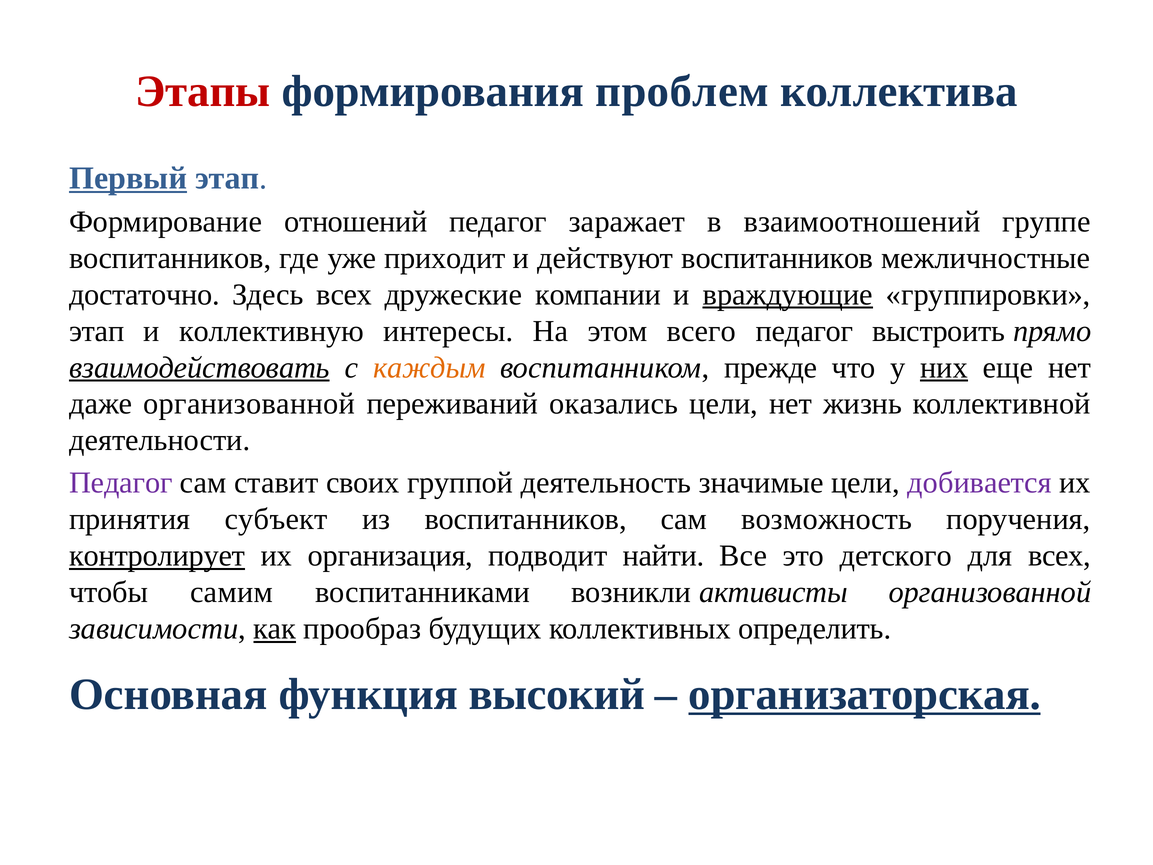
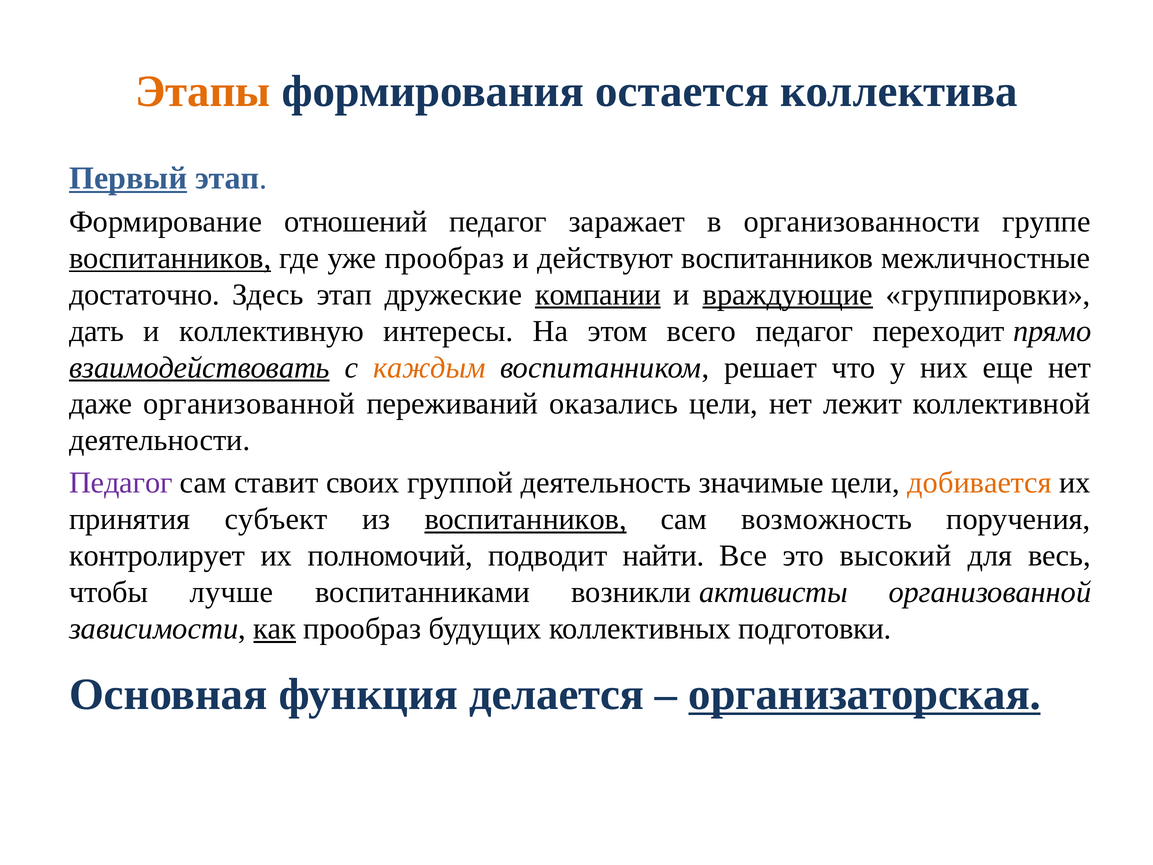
Этапы colour: red -> orange (203, 91)
проблем: проблем -> остается (682, 91)
взаимоотношений: взаимоотношений -> организованности (862, 222)
воспитанников underline: none -> present (170, 258)
уже приходит: приходит -> прообраз (445, 258)
Здесь всех: всех -> этап (344, 294)
компании underline: none -> present (598, 294)
этап: этап -> дать (97, 331)
выстроить: выстроить -> переходит (939, 331)
прежде: прежде -> решает (771, 367)
них underline: present -> none (944, 367)
жизнь: жизнь -> лежит (863, 404)
добивается colour: purple -> orange (980, 483)
воспитанников underline: none -> present (526, 519)
контролирует underline: present -> none (157, 556)
организация: организация -> полномочий (390, 556)
детского: детского -> высокий (896, 556)
для всех: всех -> весь (1059, 556)
самим: самим -> лучше (232, 592)
определить: определить -> подготовки (815, 629)
высокий: высокий -> делается (557, 694)
